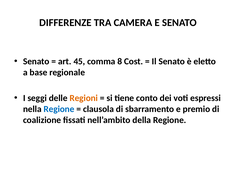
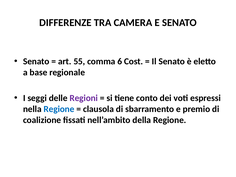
45: 45 -> 55 (79, 61)
8: 8 -> 6 (120, 61)
Regioni colour: orange -> purple (84, 98)
